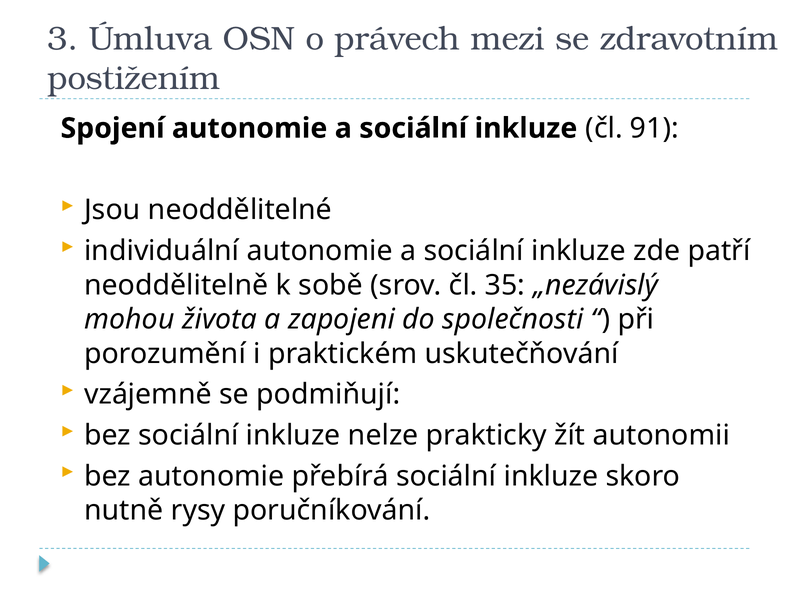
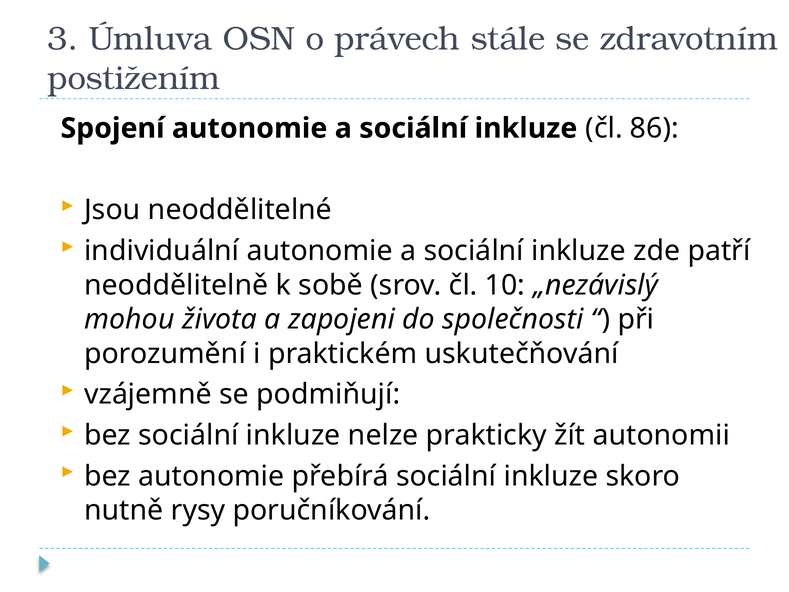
mezi: mezi -> stále (508, 39)
91: 91 -> 86 (654, 128)
35: 35 -> 10 (505, 285)
